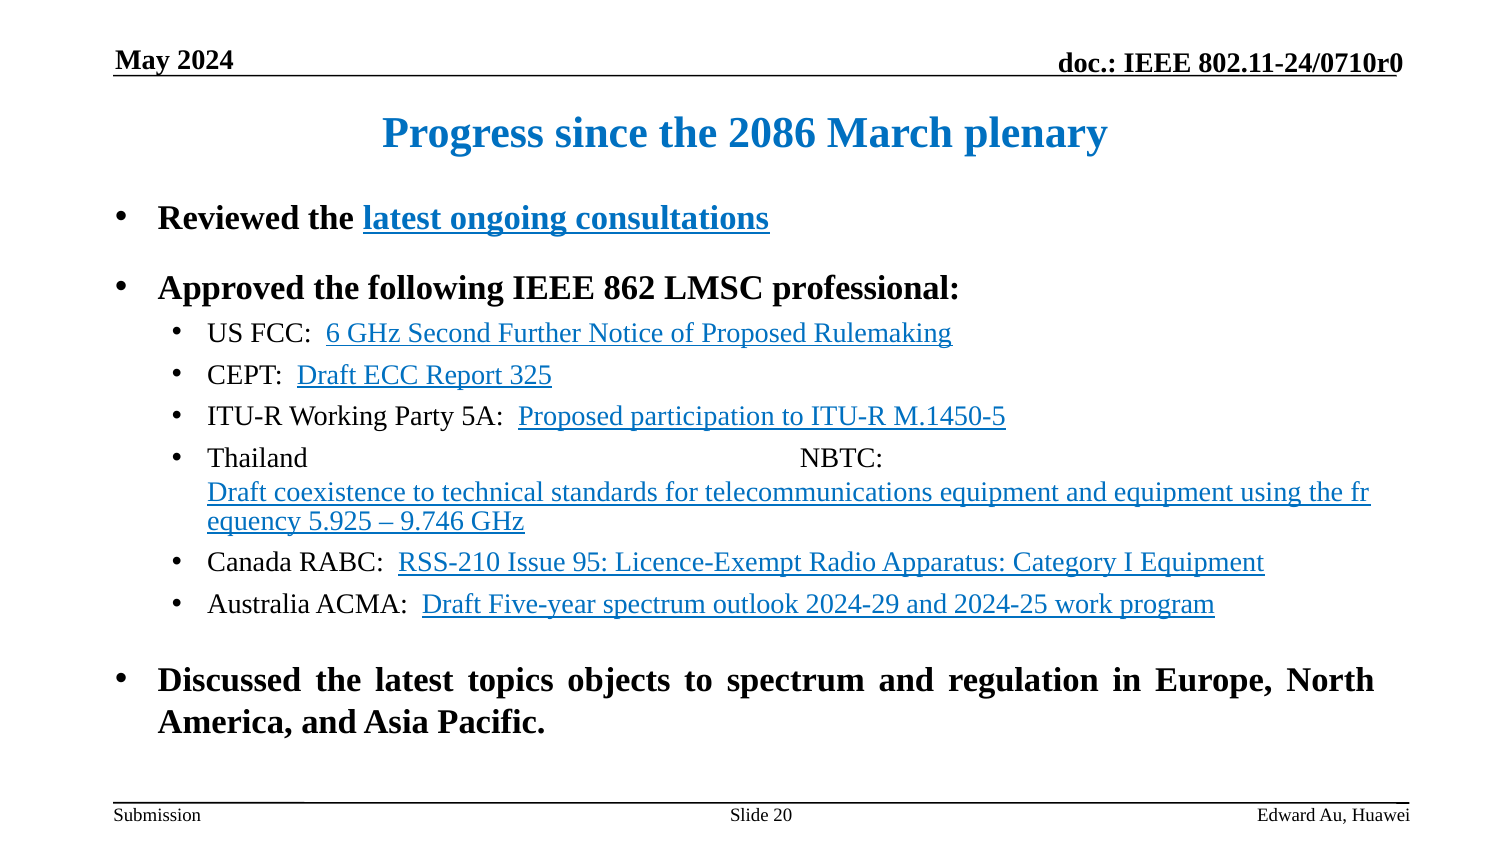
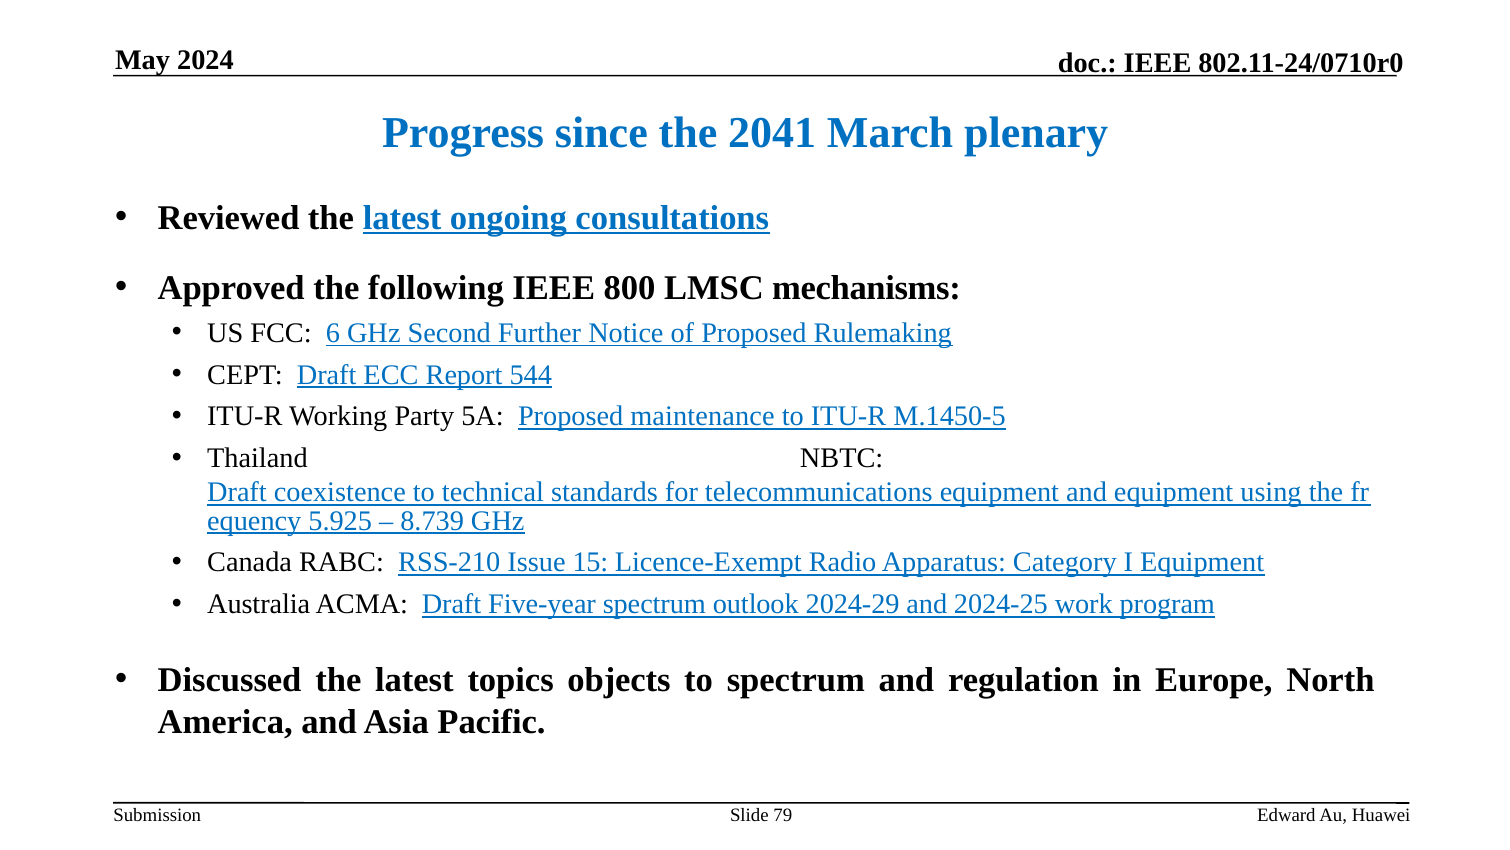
2086: 2086 -> 2041 (772, 133)
862: 862 -> 800 (630, 287)
professional: professional -> mechanisms (866, 287)
325: 325 -> 544 (531, 374)
participation: participation -> maintenance (702, 416)
9.746: 9.746 -> 8.739 (432, 520)
95: 95 -> 15 (590, 562)
20: 20 -> 79 (783, 815)
